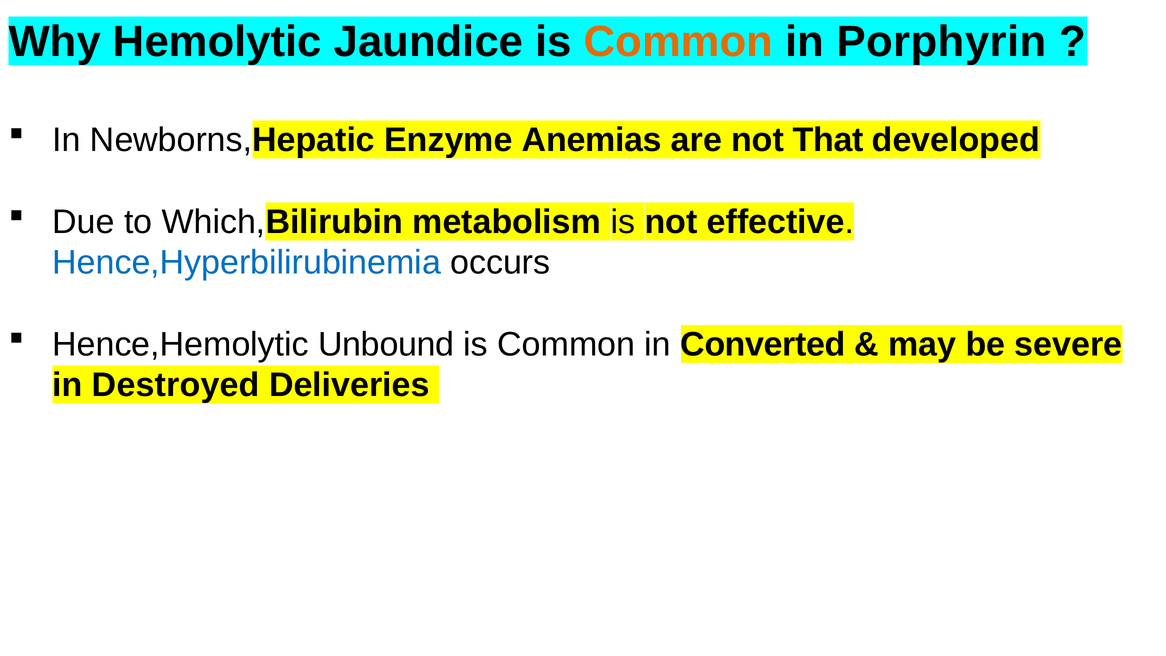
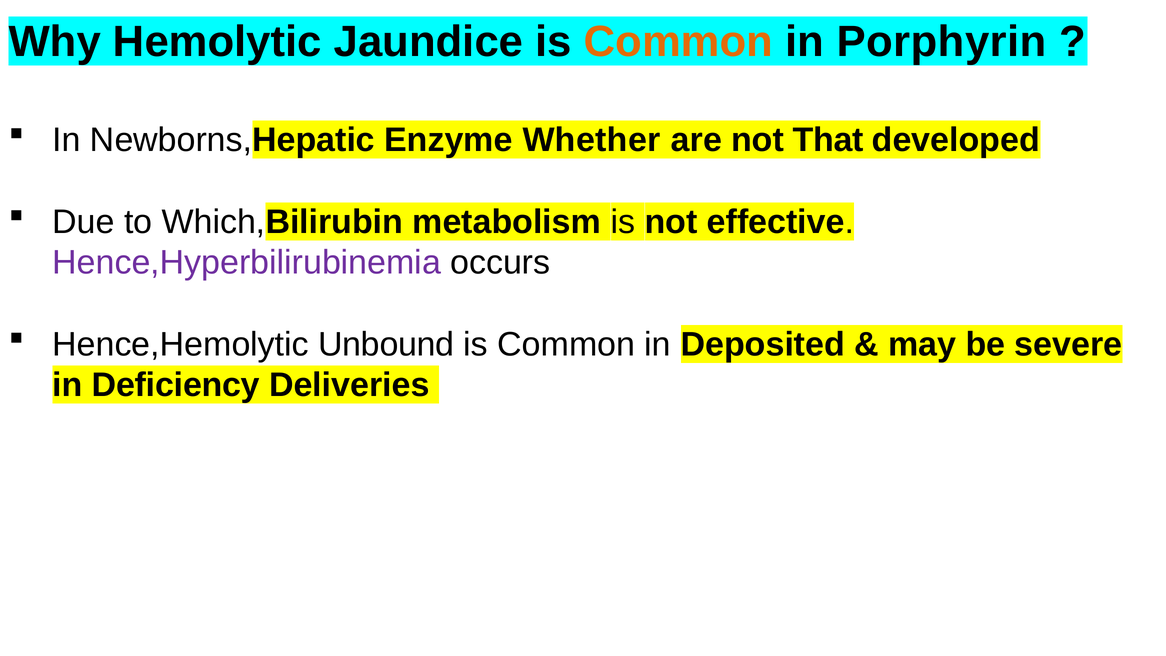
Anemias: Anemias -> Whether (592, 140)
Hence,Hyperbilirubinemia colour: blue -> purple (247, 263)
Converted: Converted -> Deposited (763, 344)
Destroyed: Destroyed -> Deficiency (176, 385)
